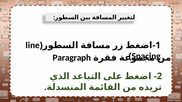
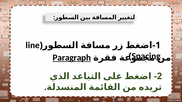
Paragraph underline: none -> present (72, 58)
